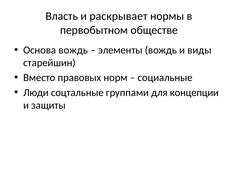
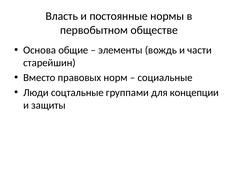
раскрывает: раскрывает -> постоянные (119, 16)
Основа вождь: вождь -> общие (73, 50)
виды: виды -> части (200, 50)
